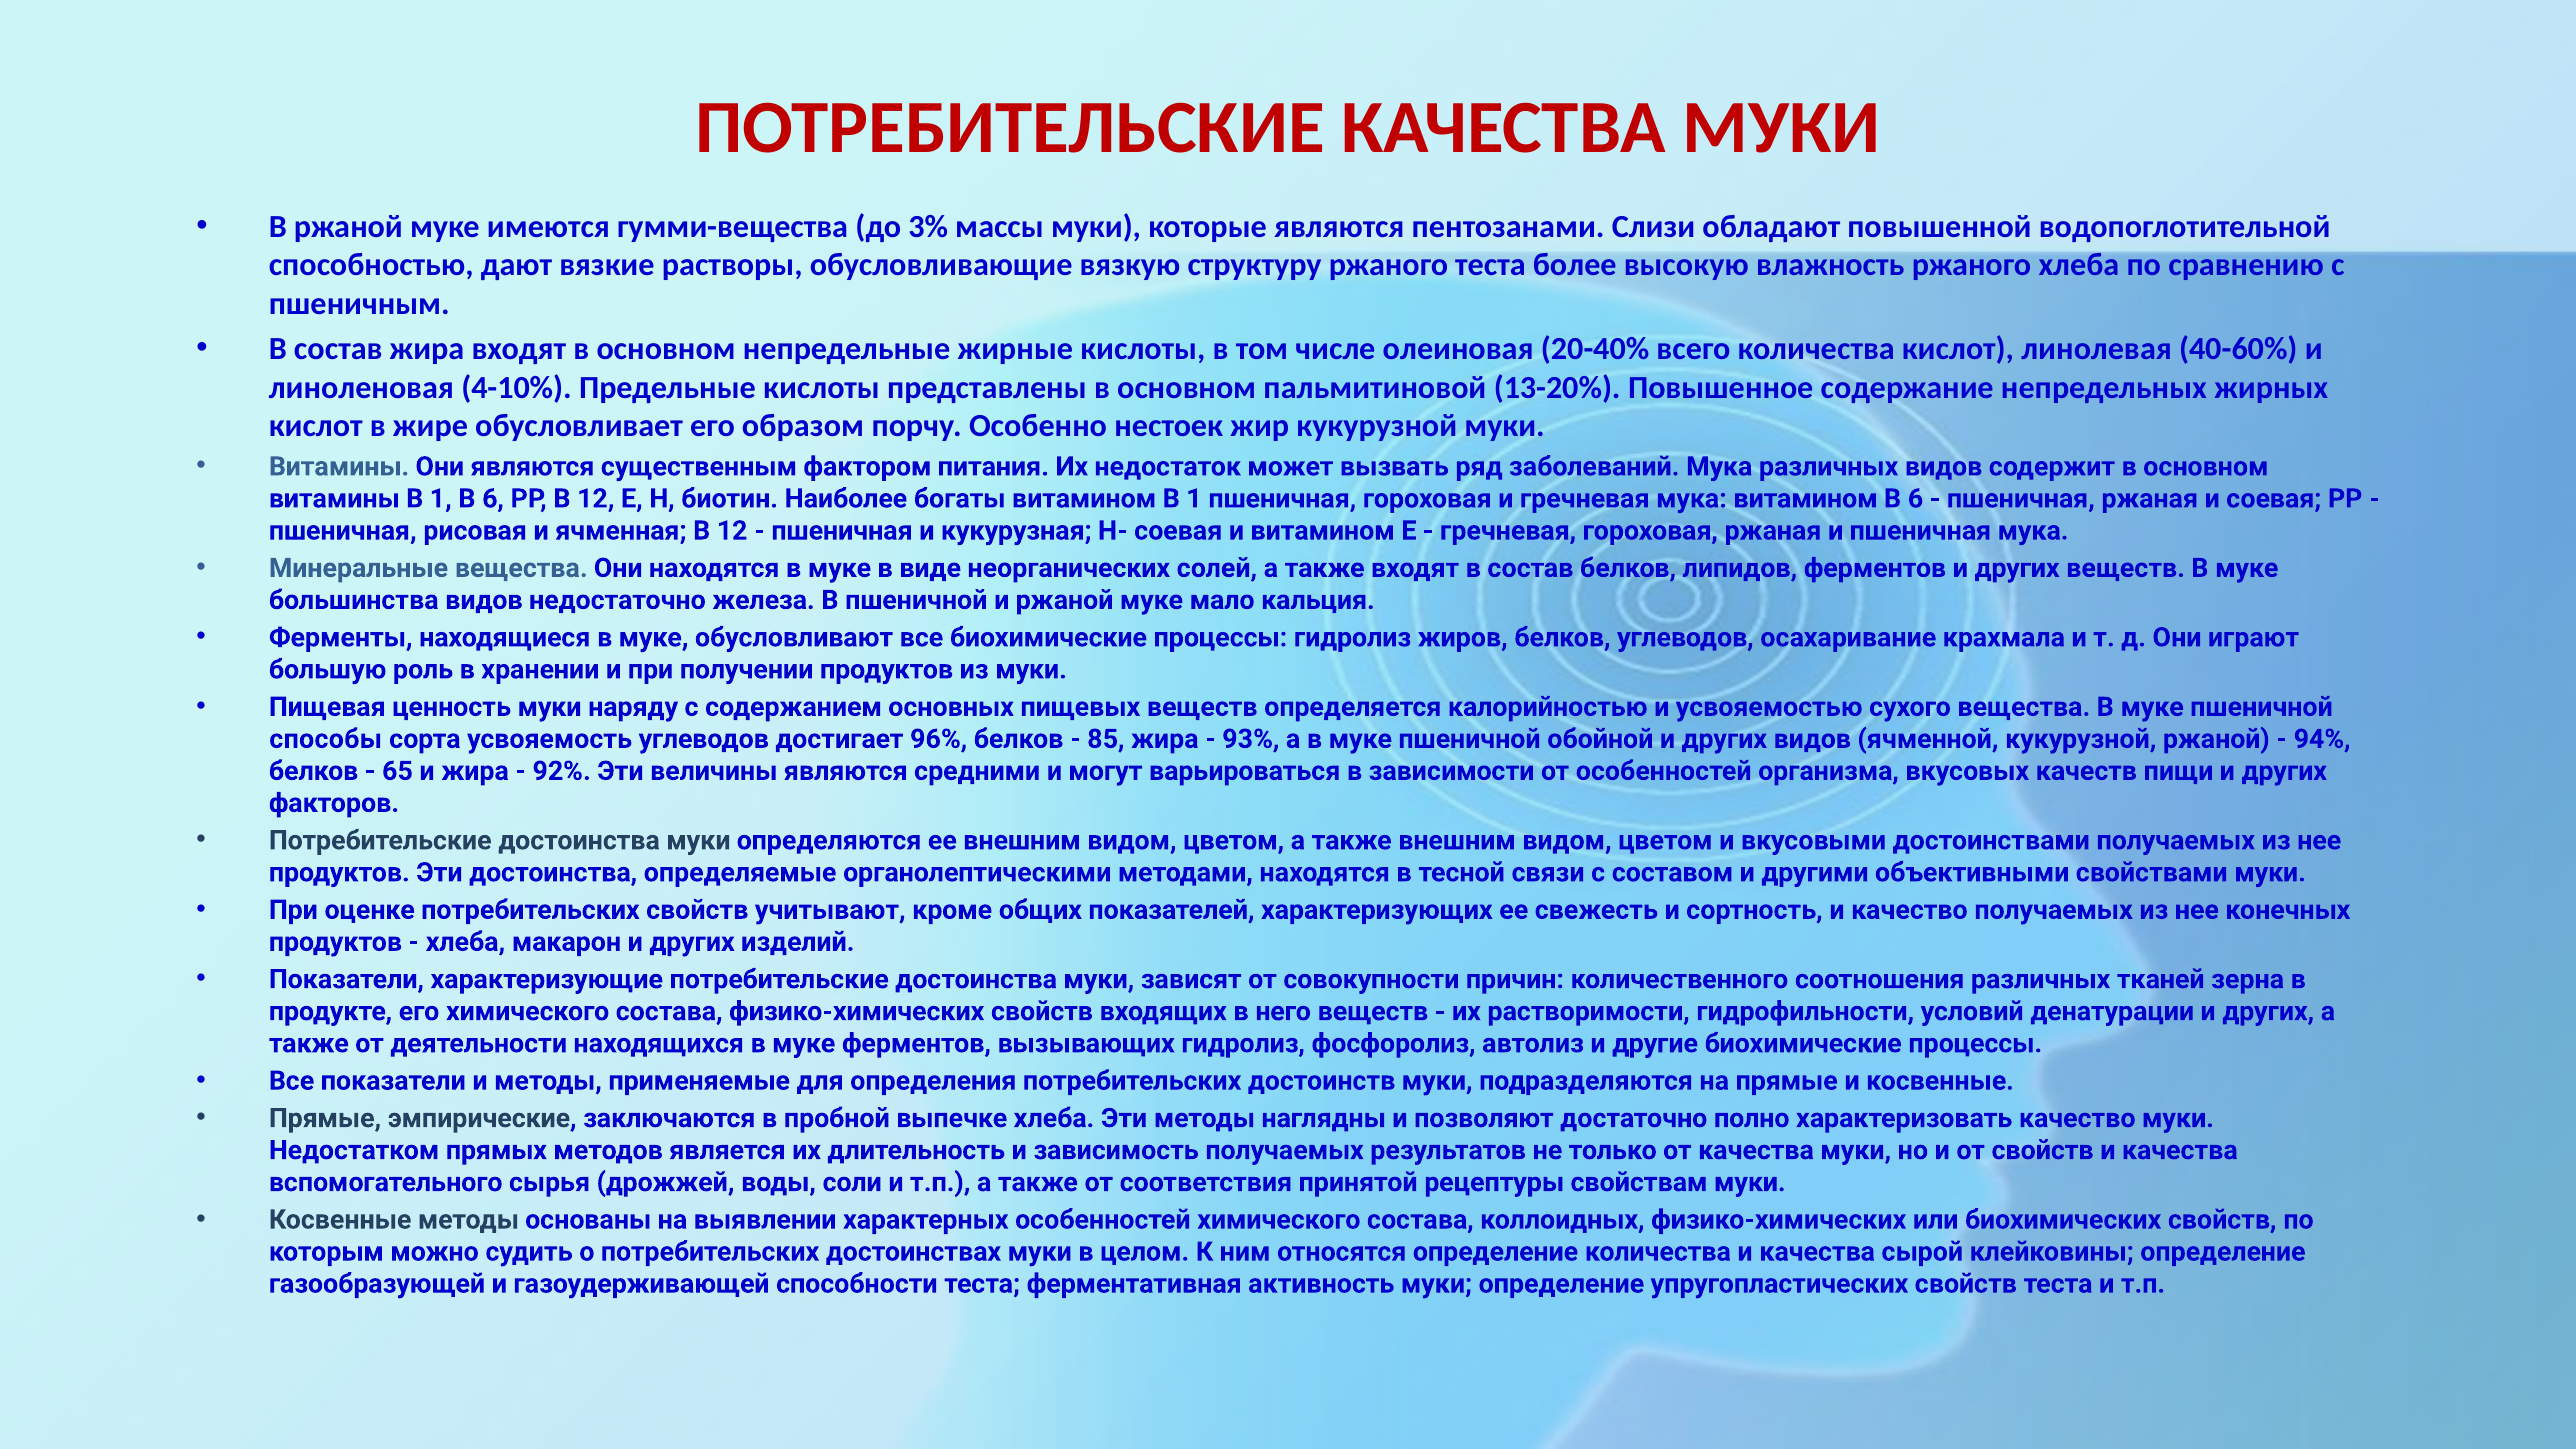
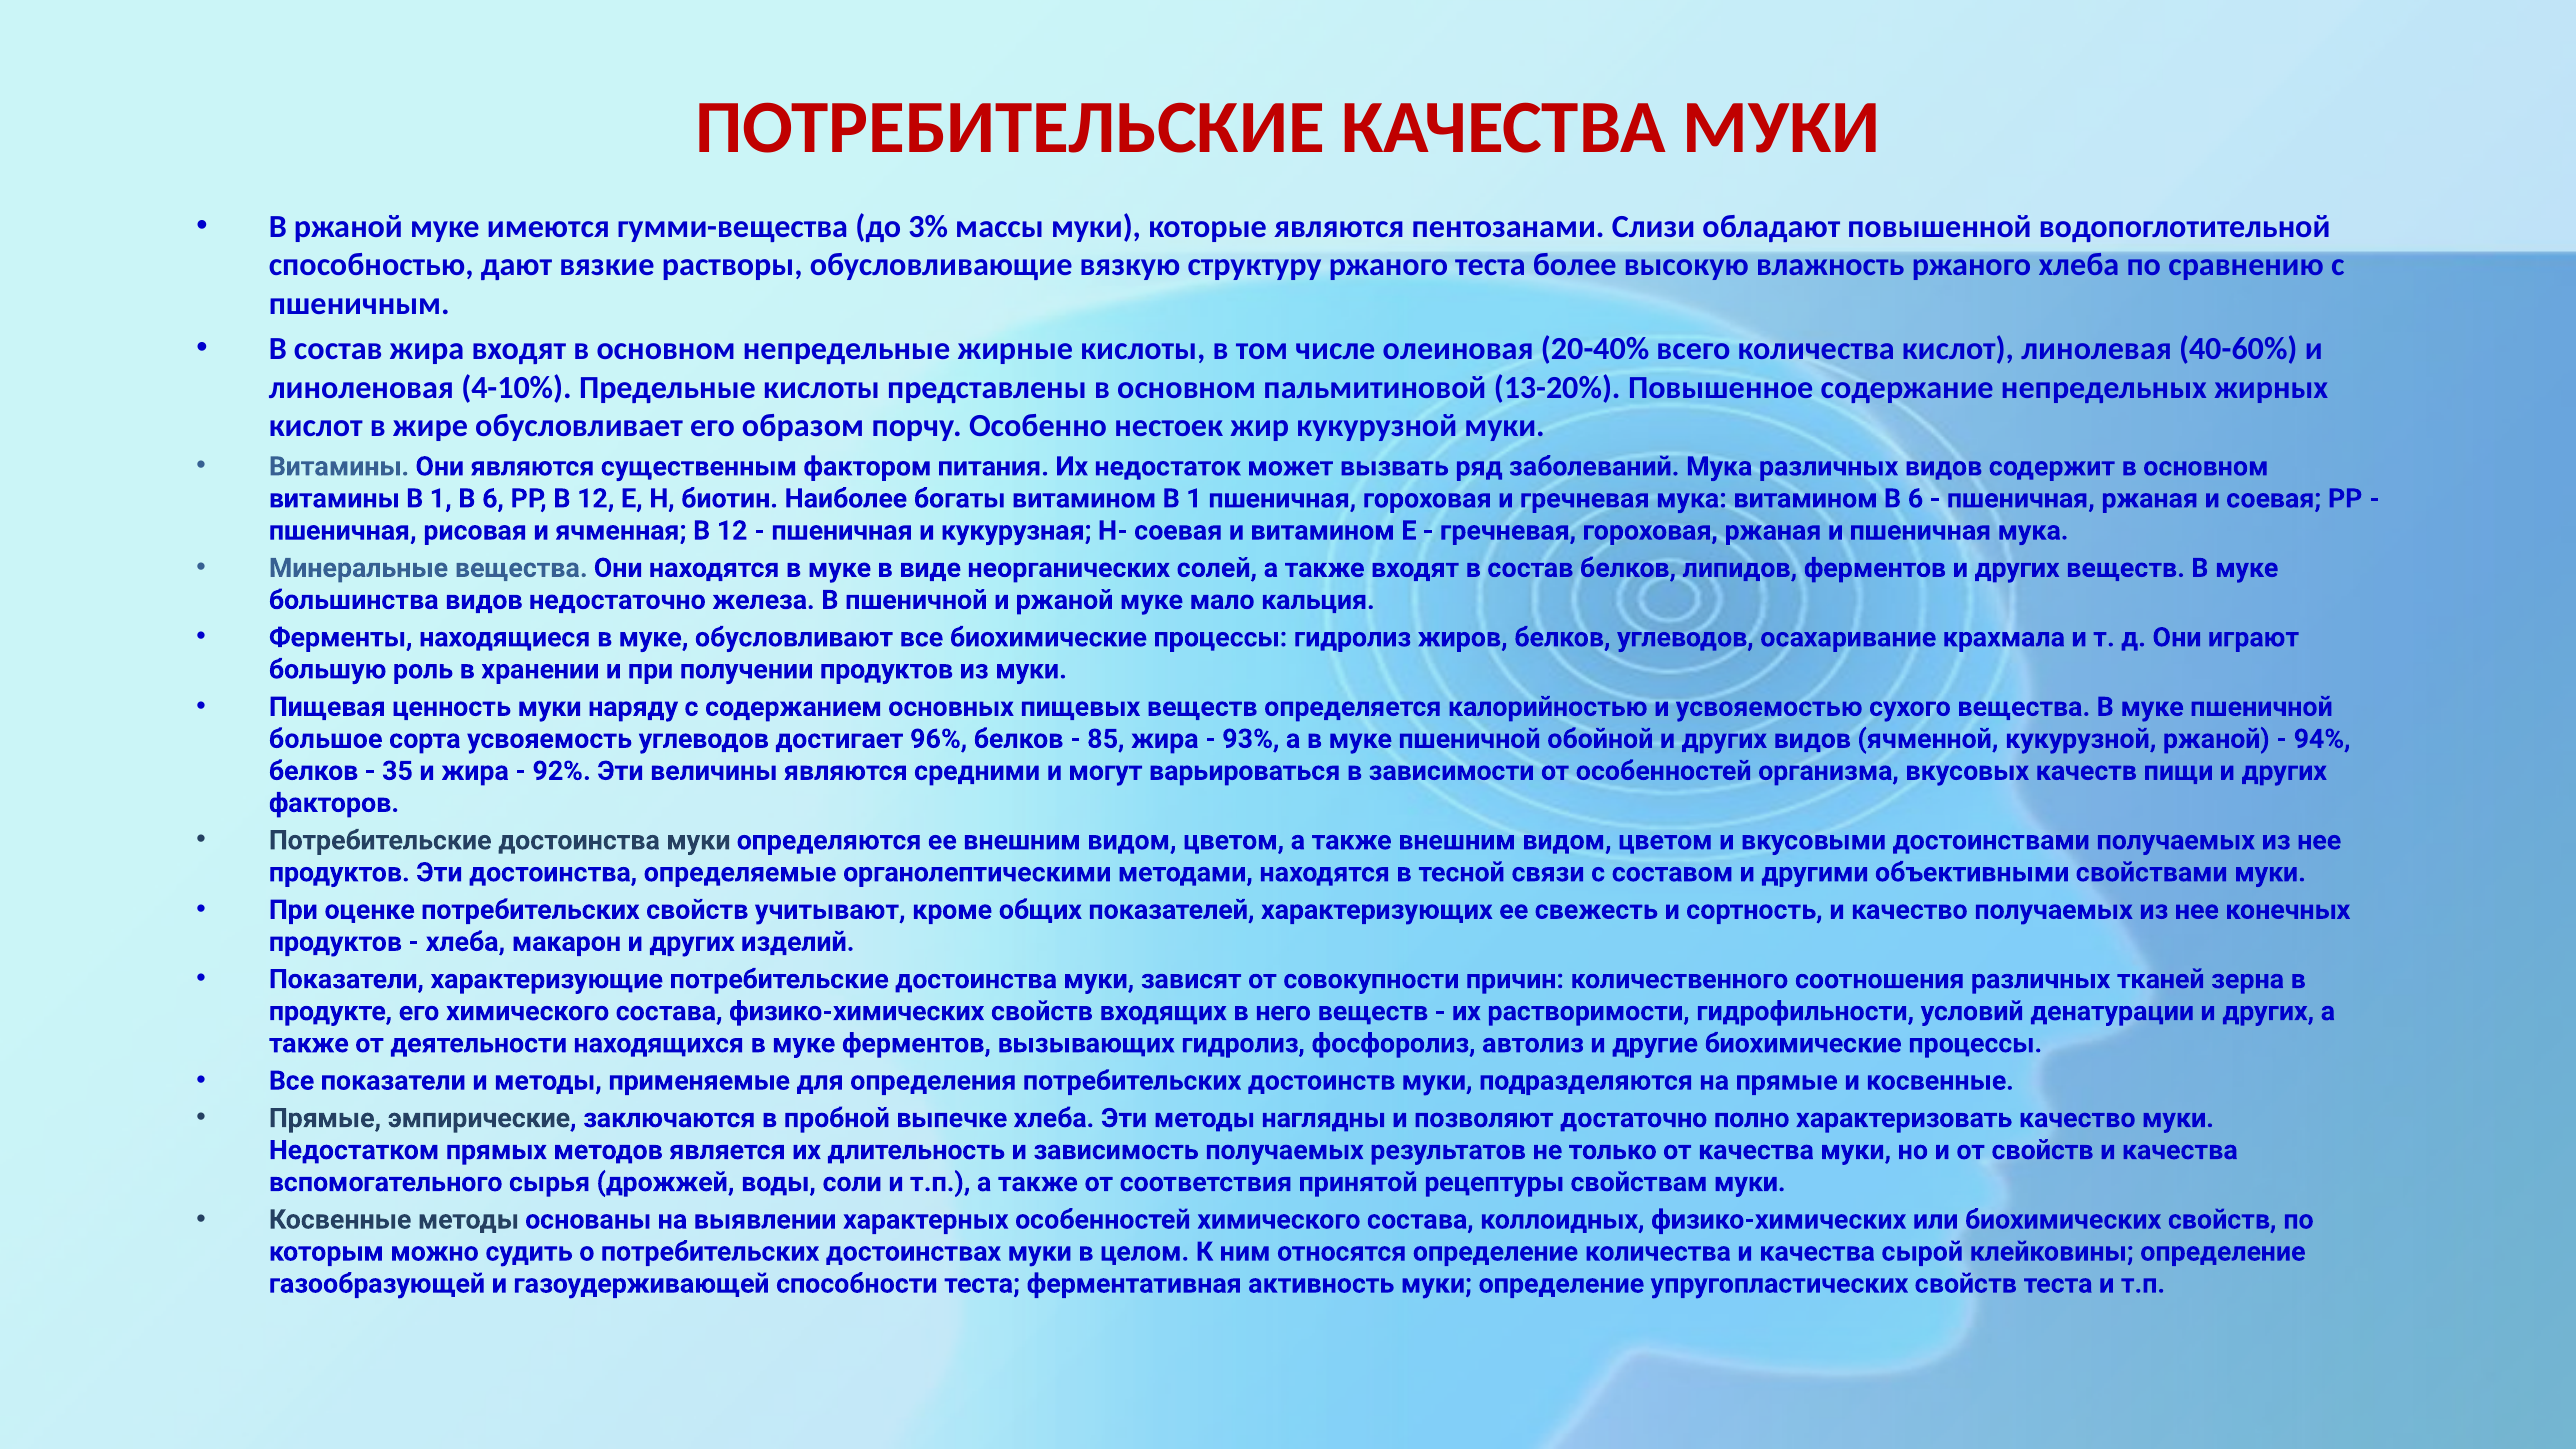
способы: способы -> большое (326, 739)
65: 65 -> 35 (397, 771)
